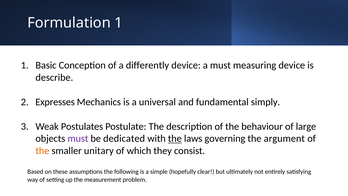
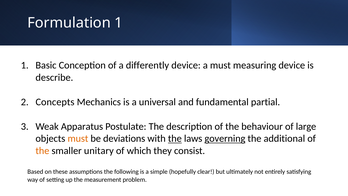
Expresses: Expresses -> Concepts (55, 102)
simply: simply -> partial (266, 102)
Postulates: Postulates -> Apparatus (82, 126)
must colour: purple -> orange (78, 138)
dedicated: dedicated -> deviations (124, 138)
governing underline: none -> present (225, 138)
argument: argument -> additional (284, 138)
